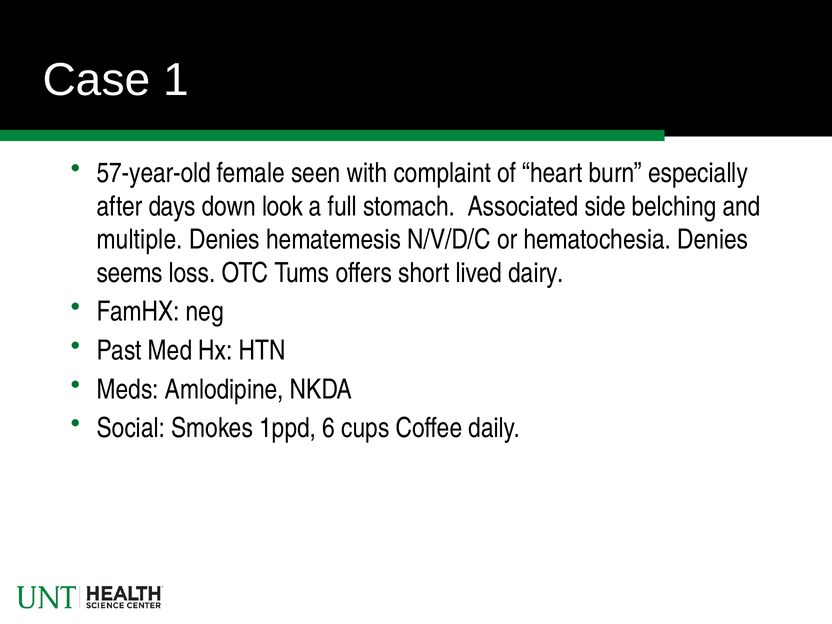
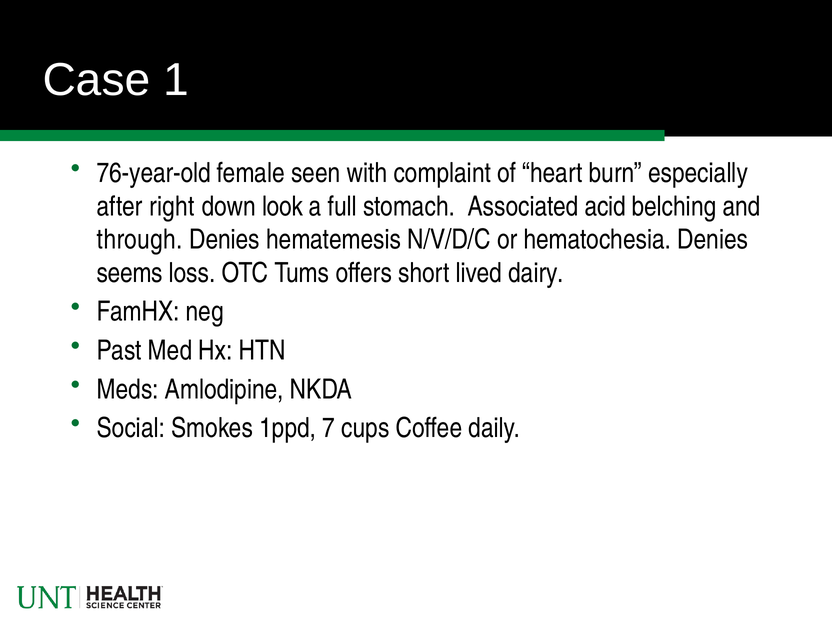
57-year-old: 57-year-old -> 76-year-old (154, 173)
days: days -> right (172, 206)
side: side -> acid (605, 206)
multiple: multiple -> through (140, 240)
6: 6 -> 7 (329, 428)
